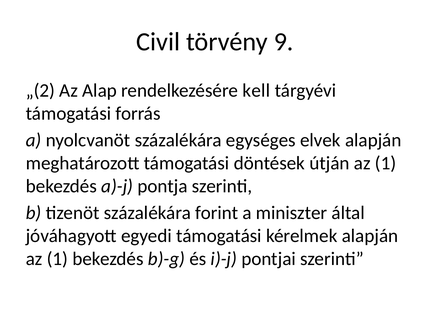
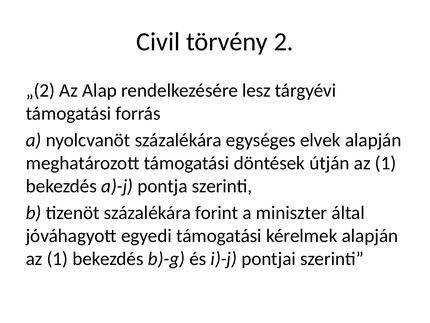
9: 9 -> 2 (284, 42)
kell: kell -> lesz (256, 90)
